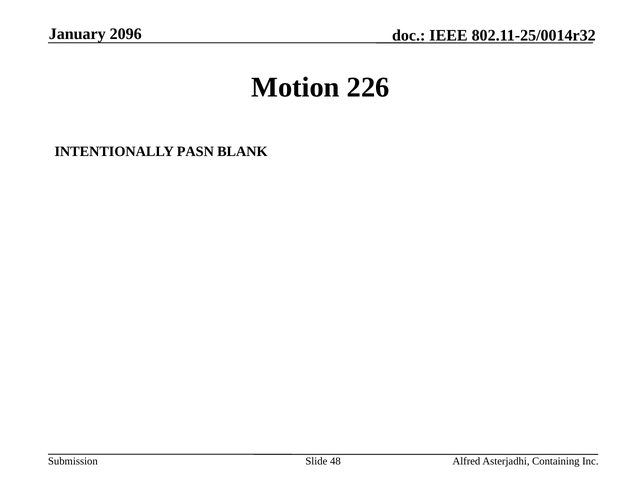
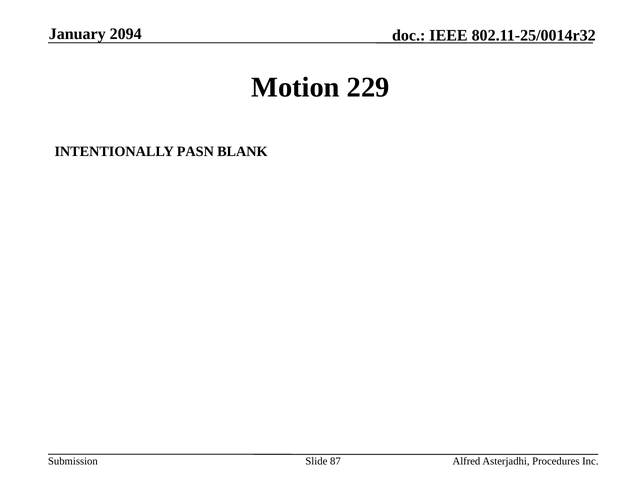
2096: 2096 -> 2094 (126, 34)
226: 226 -> 229 (368, 87)
48: 48 -> 87 (335, 461)
Containing: Containing -> Procedures (556, 461)
